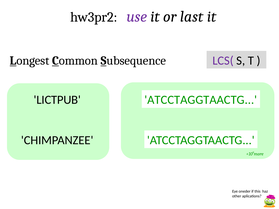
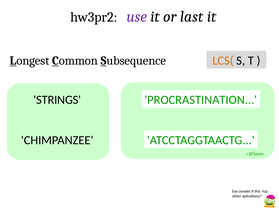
LCS( colour: purple -> orange (223, 61)
LICTPUB: LICTPUB -> STRINGS (57, 100)
ATCCTAGGTAACTG: ATCCTAGGTAACTG -> PROCRASTINATION (201, 100)
